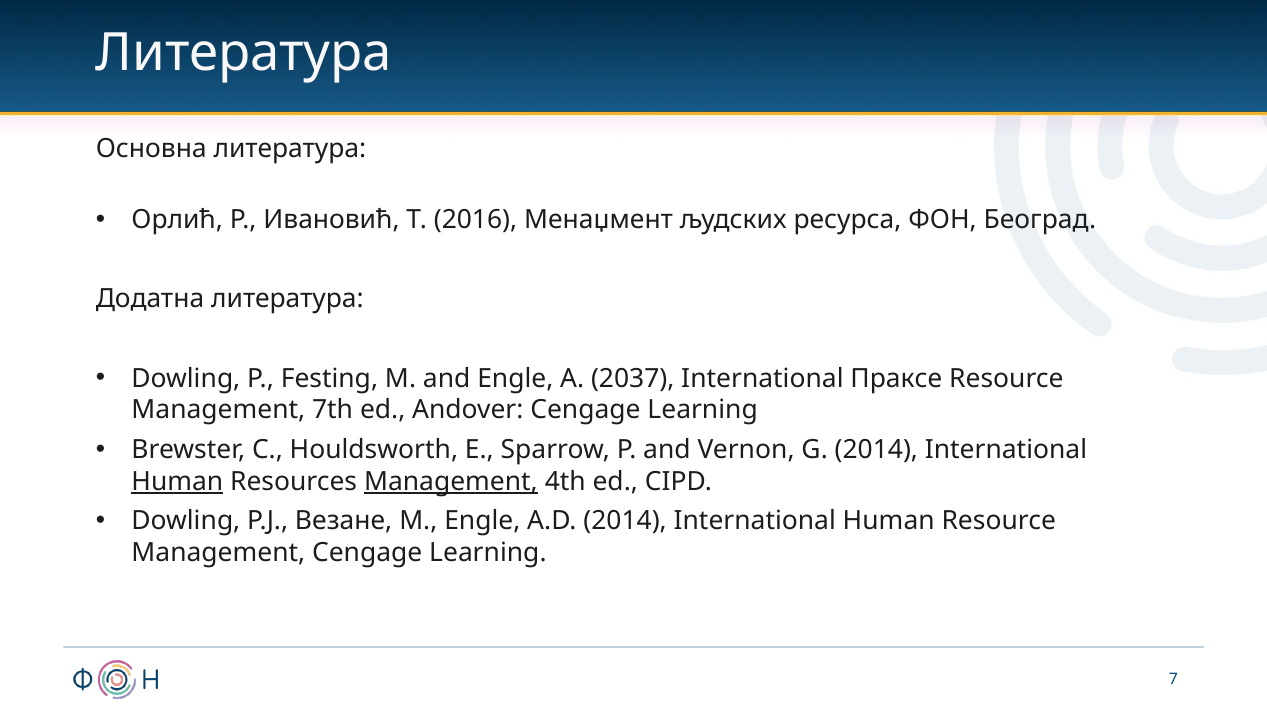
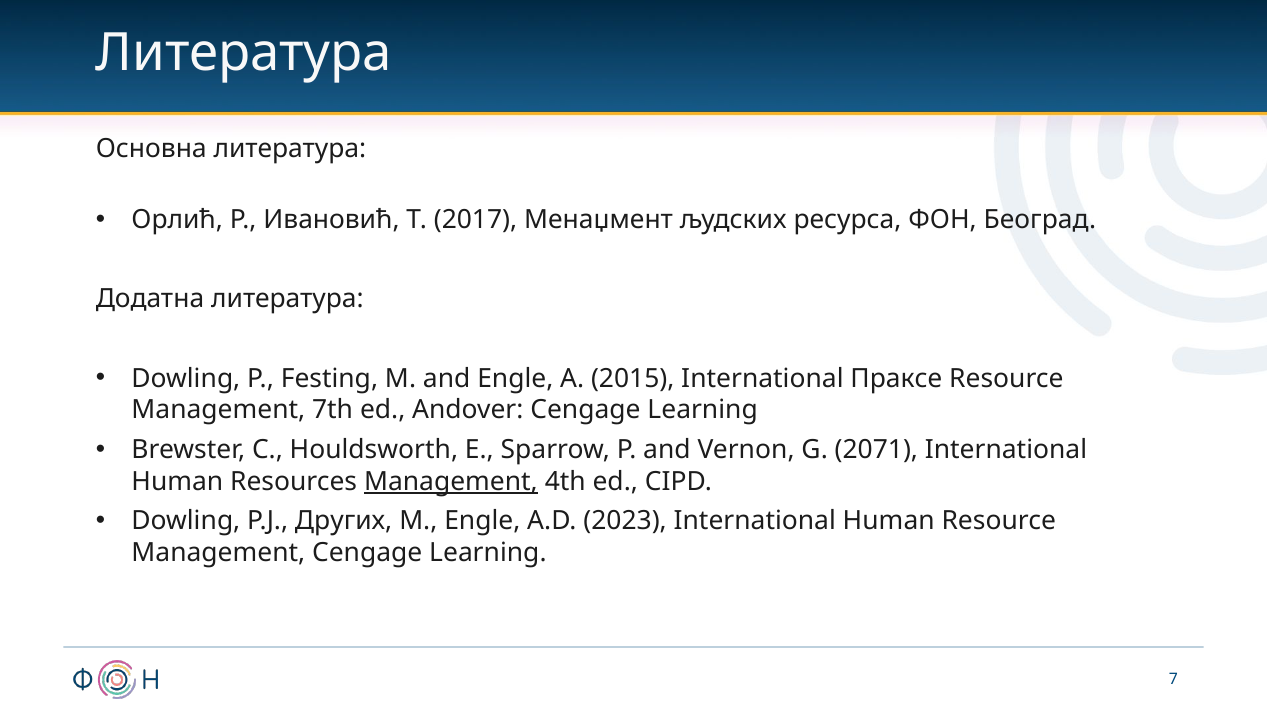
2016: 2016 -> 2017 (476, 220)
2037: 2037 -> 2015 (633, 378)
G 2014: 2014 -> 2071 (876, 450)
Human underline: present -> none (177, 481)
Везане: Везане -> Других (344, 521)
A.D 2014: 2014 -> 2023 (625, 521)
